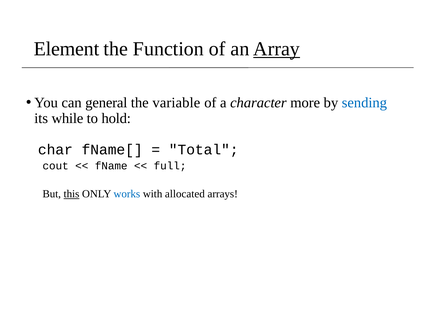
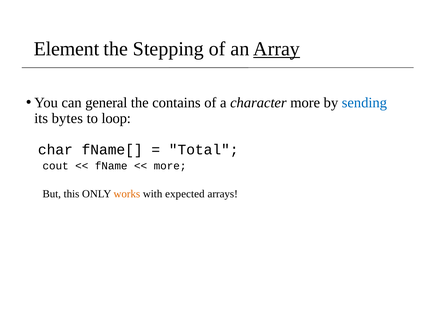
Function: Function -> Stepping (168, 49)
variable: variable -> contains (176, 103)
while: while -> bytes (67, 118)
hold: hold -> loop (116, 118)
full: full -> more (170, 166)
this underline: present -> none (72, 194)
works colour: blue -> orange (127, 194)
allocated: allocated -> expected (185, 194)
